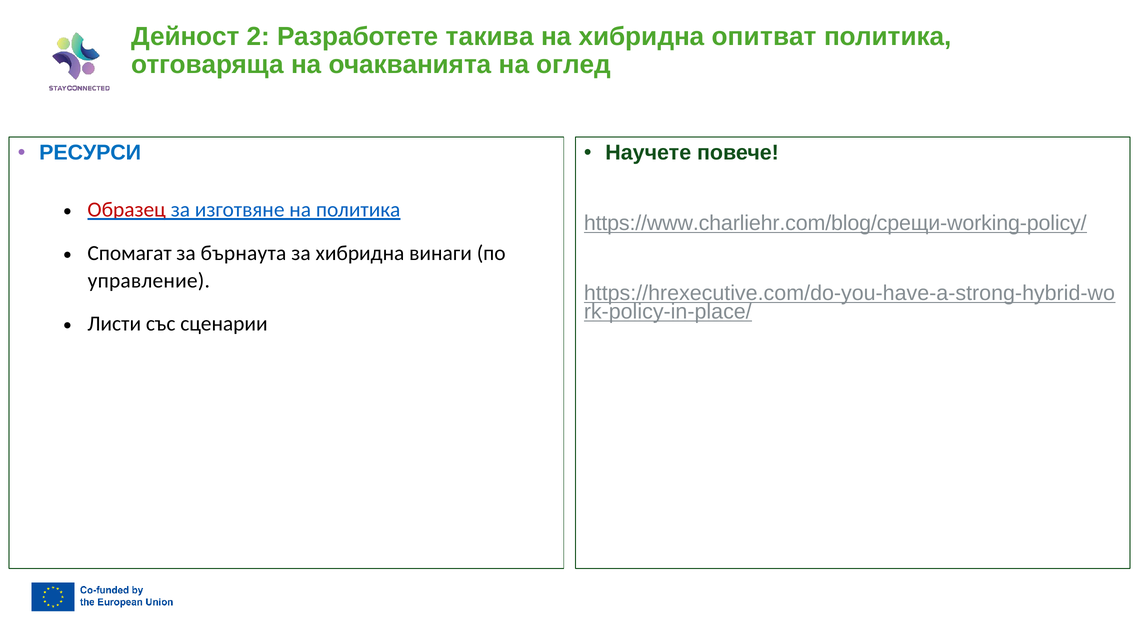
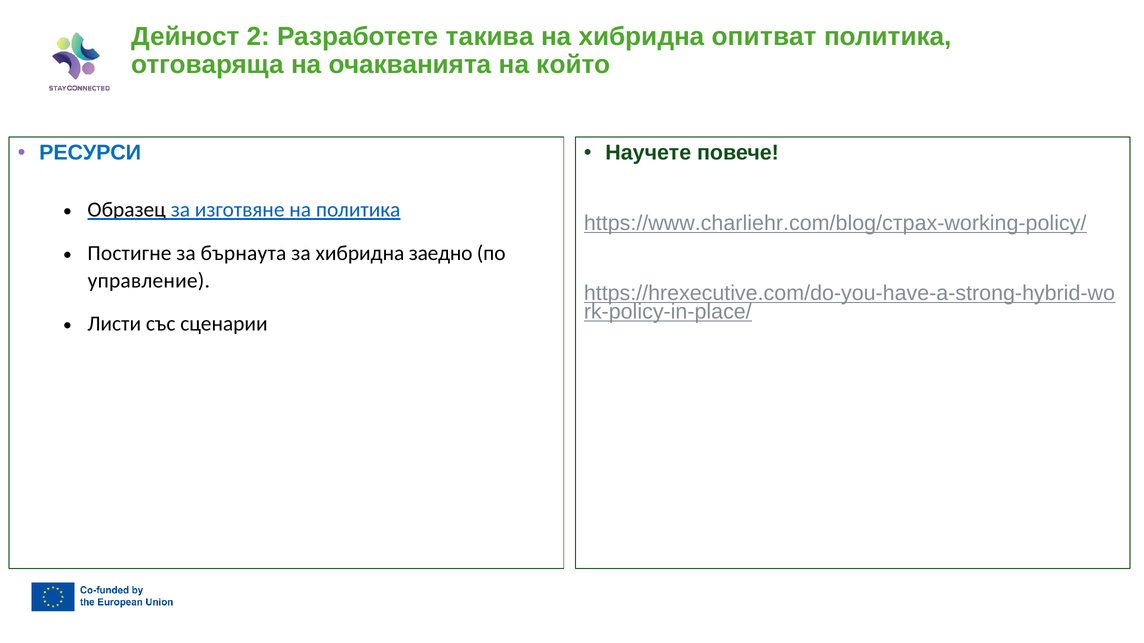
оглед: оглед -> който (573, 65)
Образец colour: red -> black (127, 210)
https://www.charliehr.com/blog/срещи-working-policy/: https://www.charliehr.com/blog/срещи-working-policy/ -> https://www.charliehr.com/blog/страх-working-policy/ (835, 223)
Спомагат: Спомагат -> Постигне (130, 253)
винаги: винаги -> заедно (441, 253)
